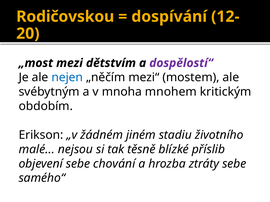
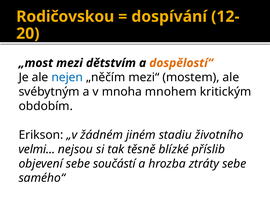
dospělostí“ colour: purple -> orange (181, 63)
malé: malé -> velmi (37, 150)
chování: chování -> součástí (114, 164)
